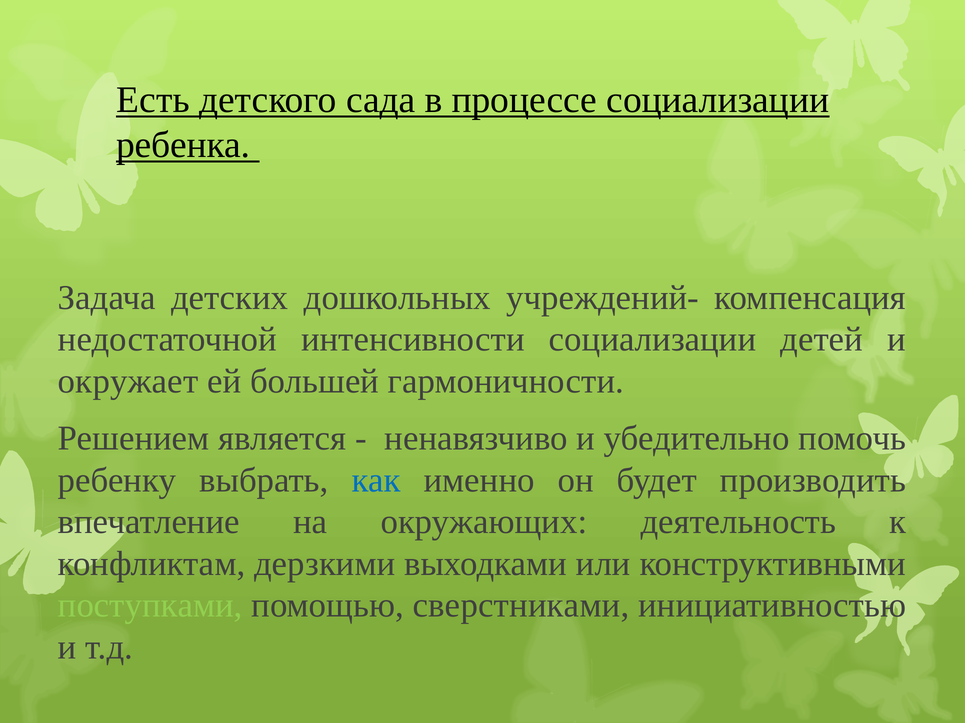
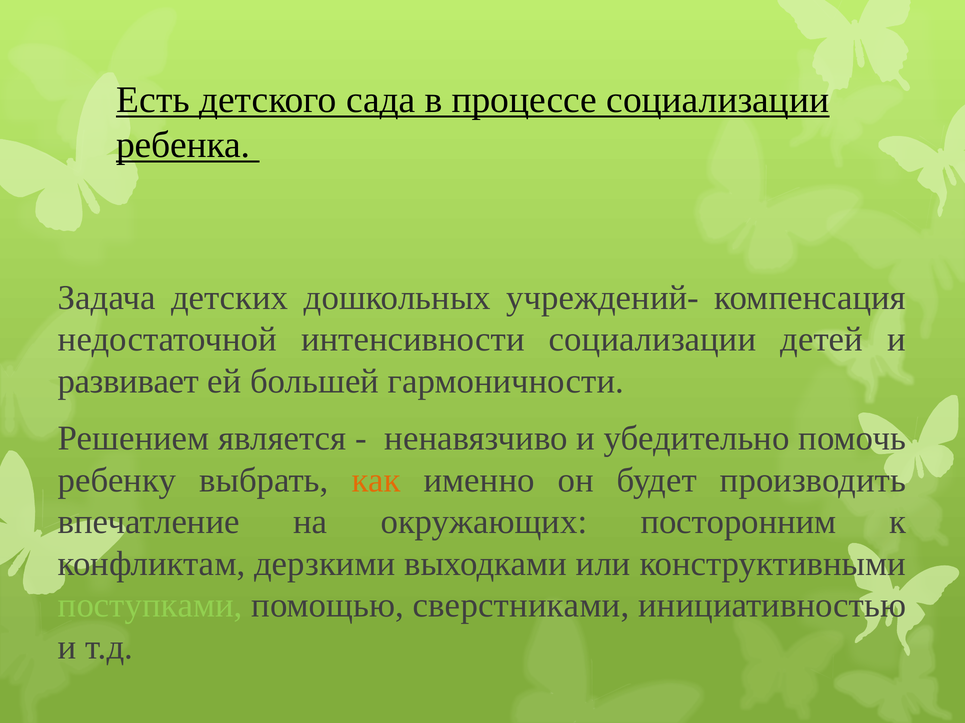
окружает: окружает -> развивает (128, 381)
как colour: blue -> orange (376, 481)
деятельность: деятельность -> посторонним (738, 522)
